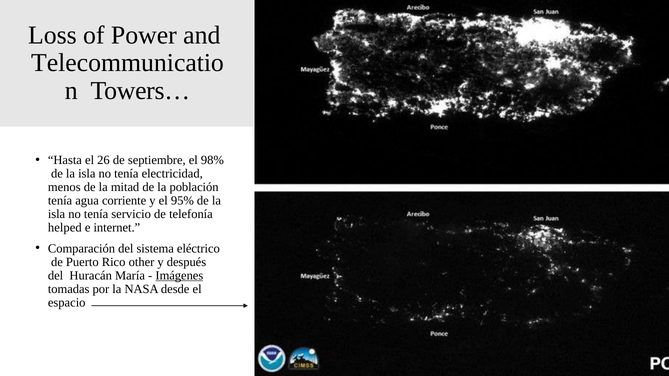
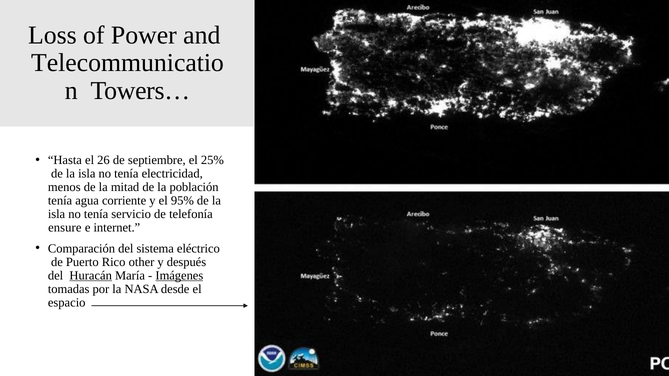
98%: 98% -> 25% (212, 160)
helped: helped -> ensure (65, 228)
Huracán underline: none -> present (91, 276)
